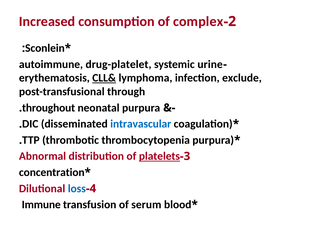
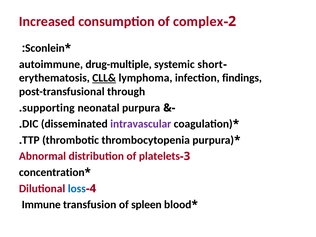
drug-platelet: drug-platelet -> drug-multiple (119, 64)
urine: urine -> short (210, 64)
exclude: exclude -> findings (242, 78)
throughout: throughout -> supporting (48, 108)
intravascular colour: blue -> purple (141, 124)
platelets underline: present -> none (159, 156)
serum: serum -> spleen (146, 205)
